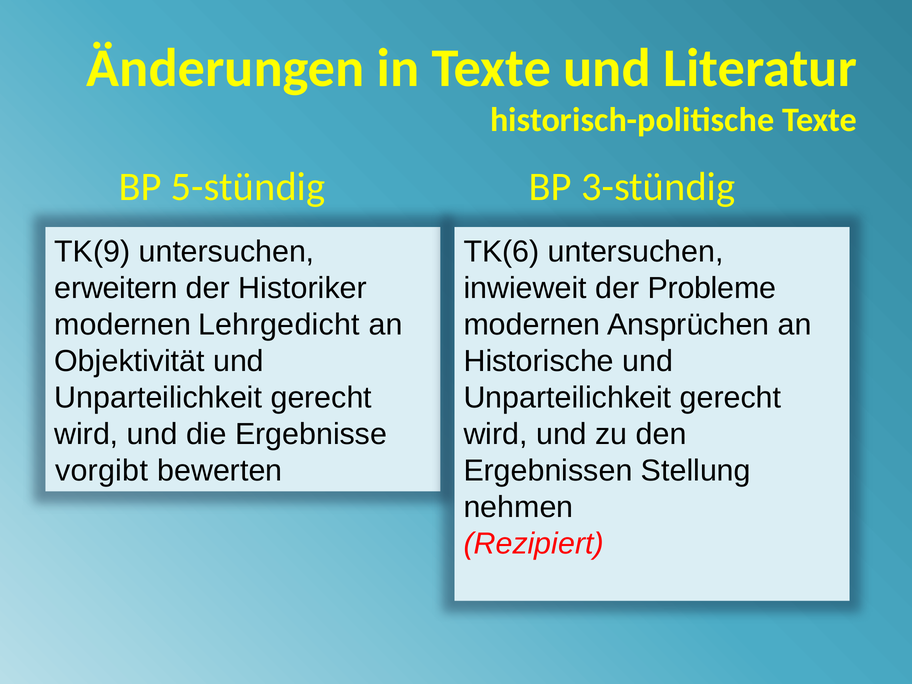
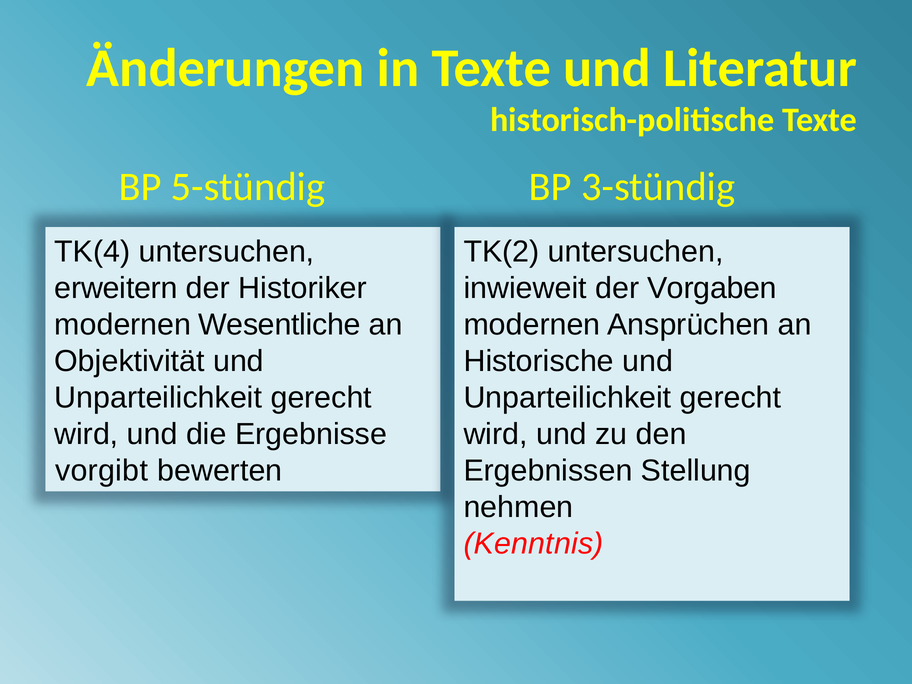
TK(9: TK(9 -> TK(4 (92, 252)
TK(6: TK(6 -> TK(2 (502, 252)
Probleme: Probleme -> Vorgaben (712, 288)
Lehrgedicht: Lehrgedicht -> Wesentliche (279, 325)
Rezipiert: Rezipiert -> Kenntnis (534, 544)
